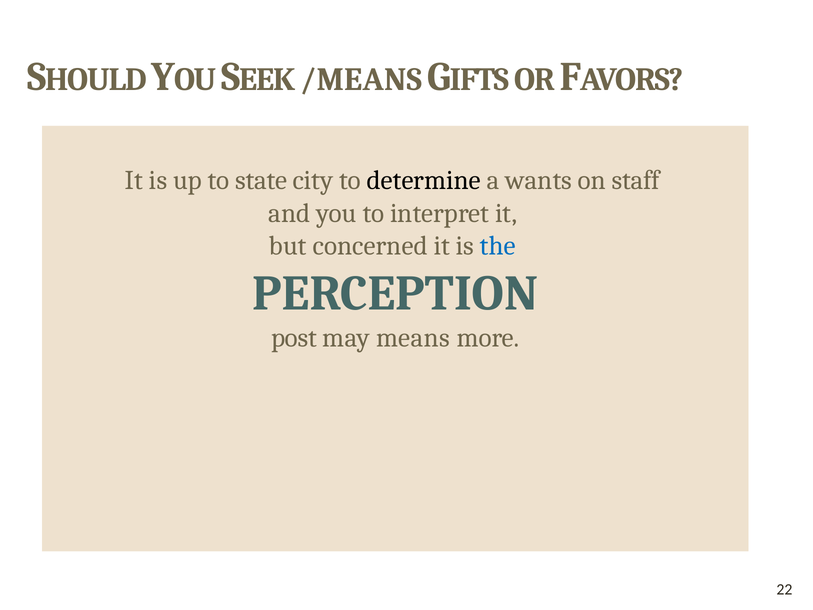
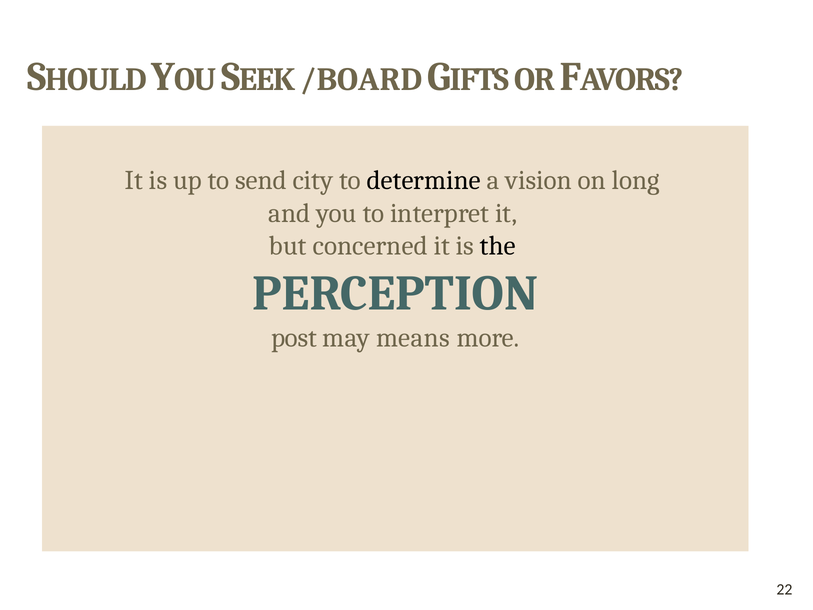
/MEANS: /MEANS -> /BOARD (361, 80)
state: state -> send (261, 180)
wants: wants -> vision (539, 180)
staff: staff -> long (636, 180)
the colour: blue -> black (498, 246)
